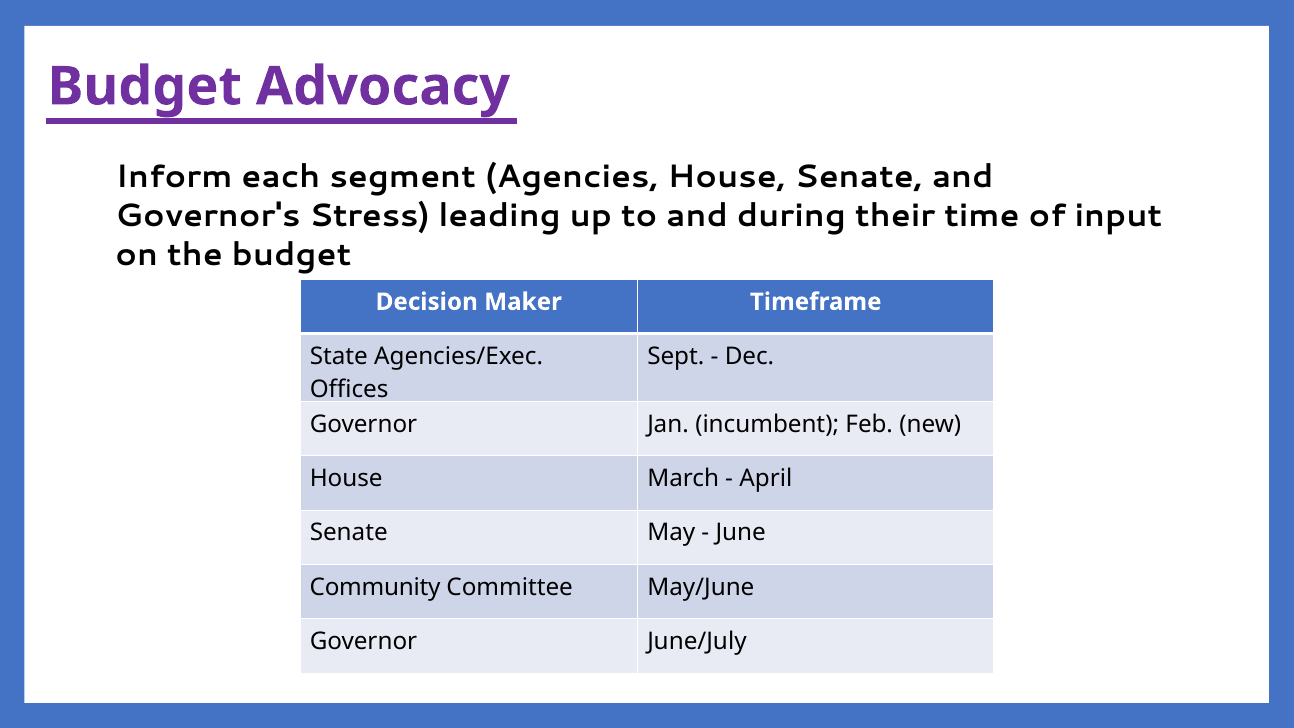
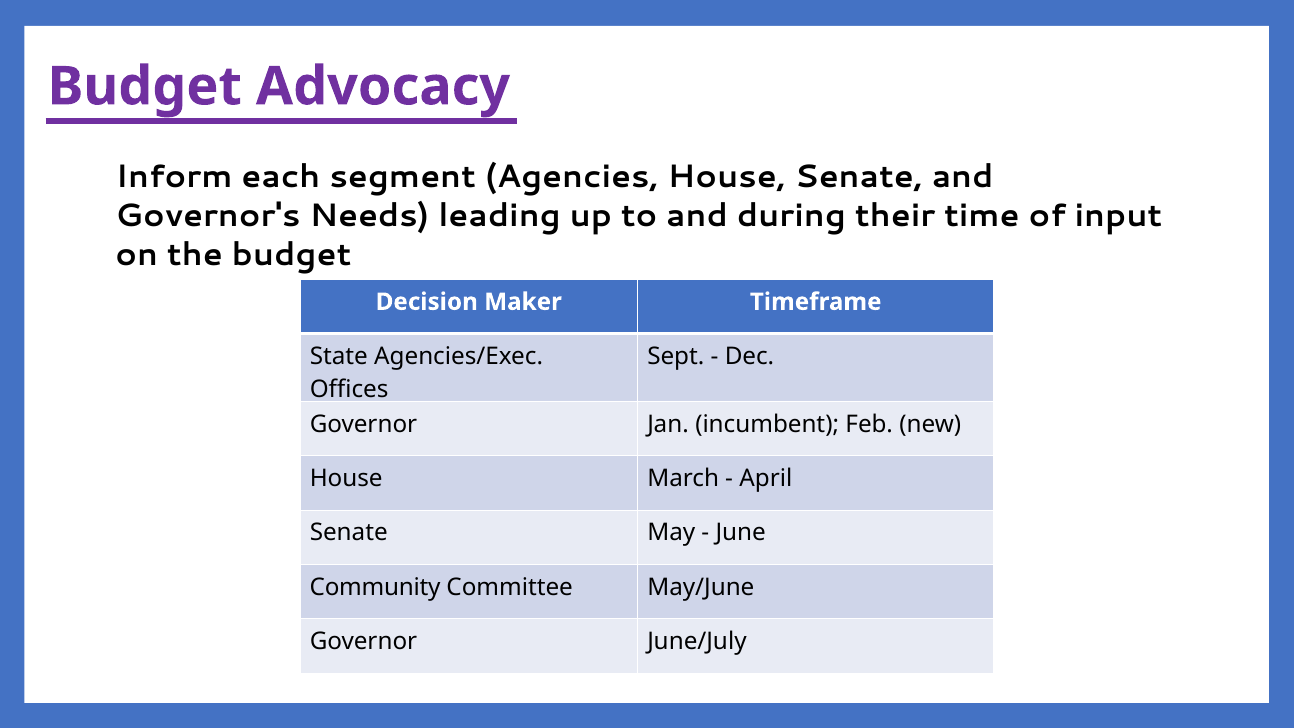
Stress: Stress -> Needs (369, 216)
